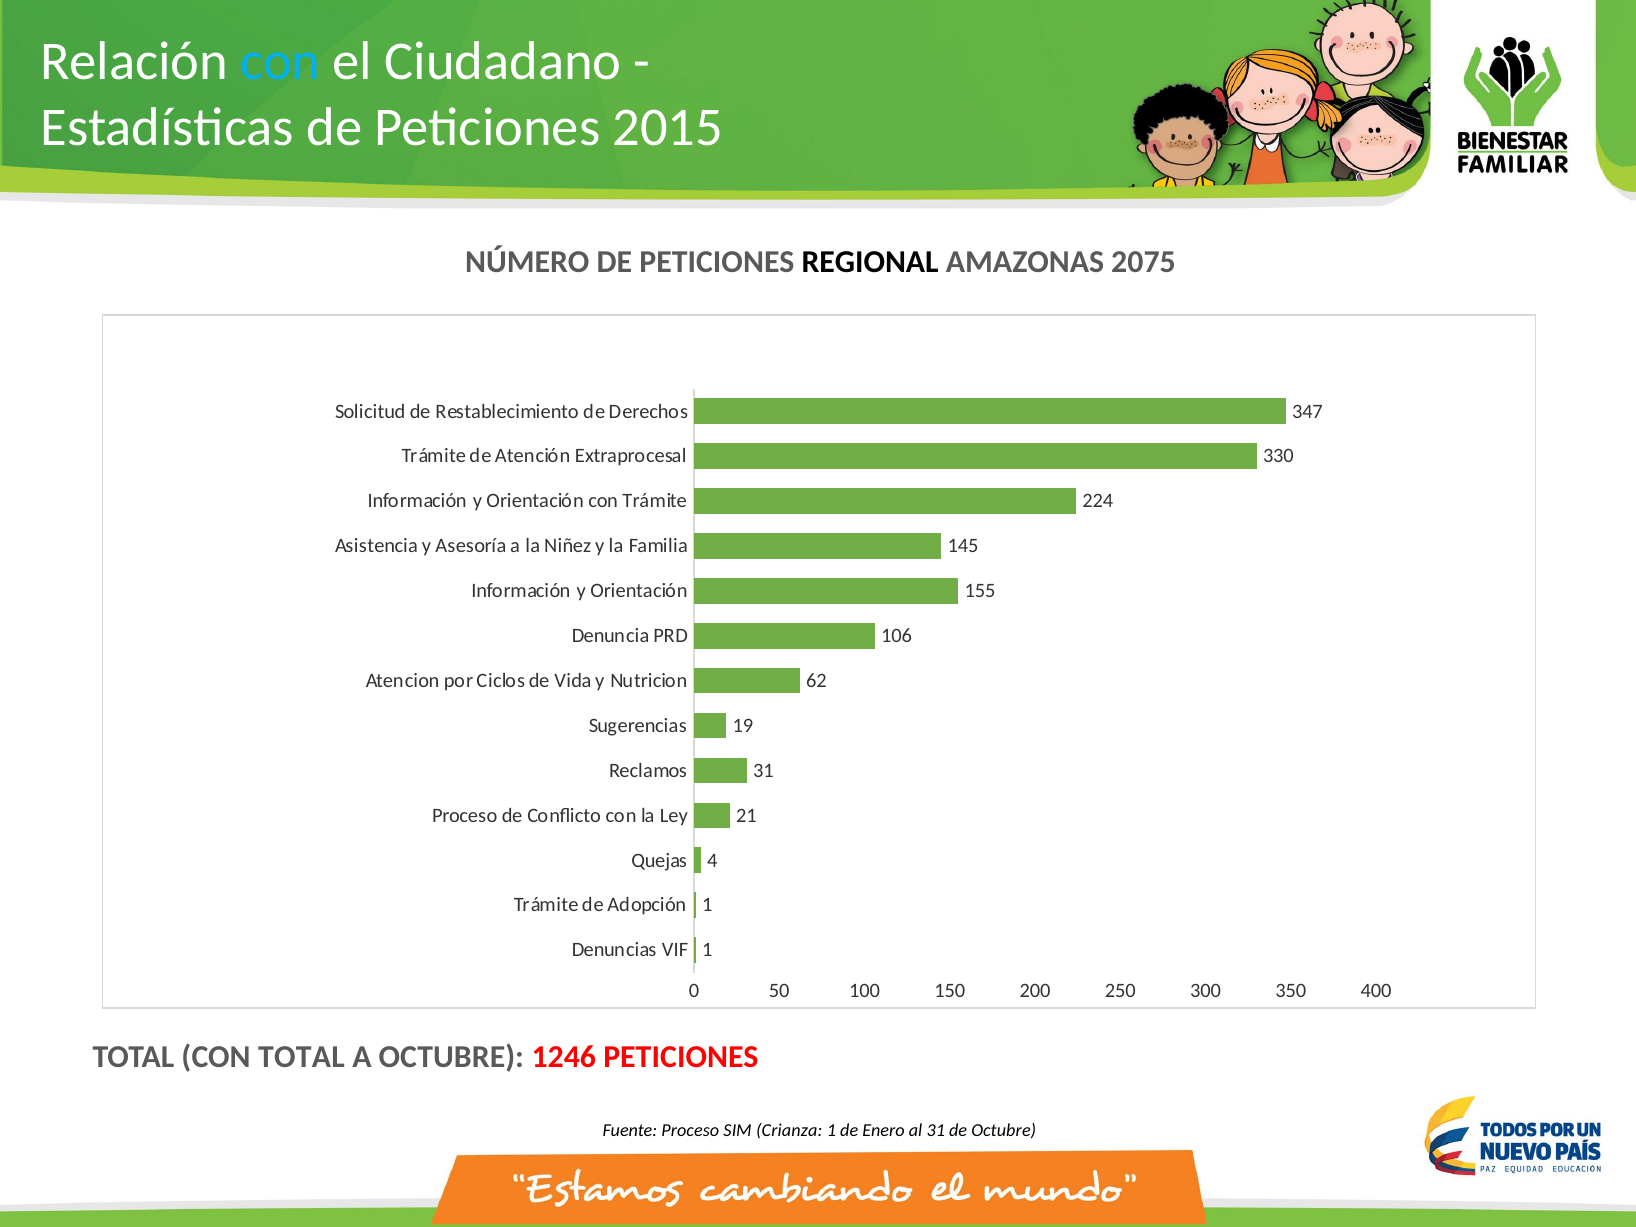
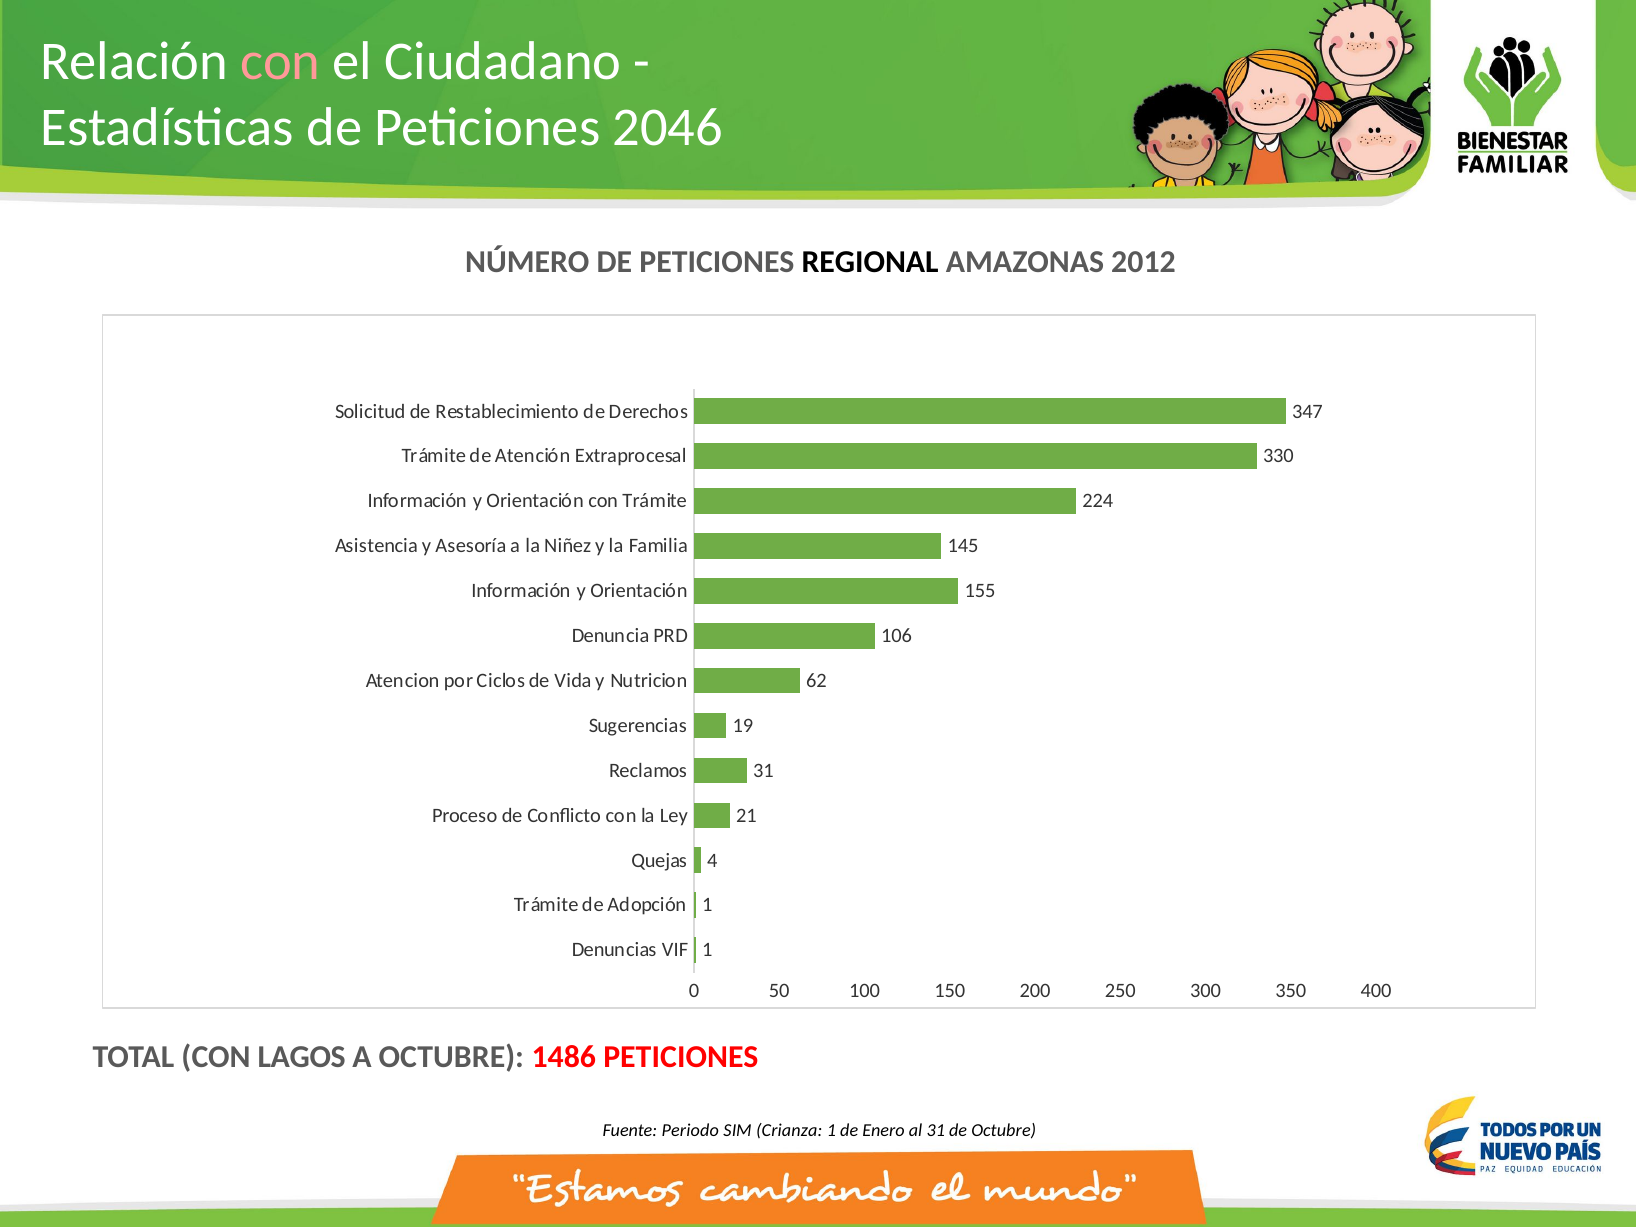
con colour: light blue -> pink (281, 62)
2015: 2015 -> 2046 (668, 127)
2075: 2075 -> 2012 (1144, 262)
CON TOTAL: TOTAL -> LAGOS (302, 1057)
1246: 1246 -> 1486 (564, 1057)
Fuente Proceso: Proceso -> Periodo (690, 1130)
